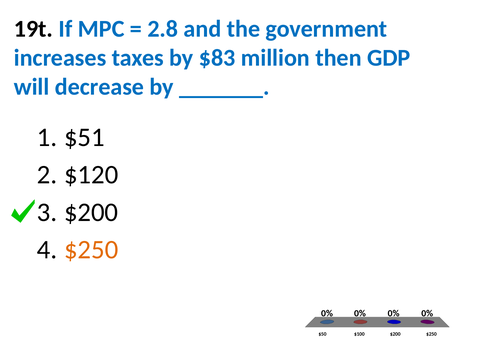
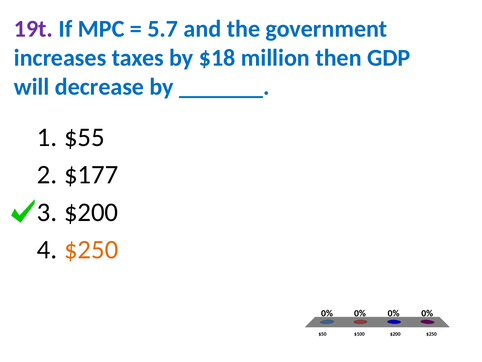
19t colour: black -> purple (33, 29)
2.8: 2.8 -> 5.7 (163, 29)
$83: $83 -> $18 (217, 58)
$51: $51 -> $55 (84, 137)
$120: $120 -> $177 (91, 175)
